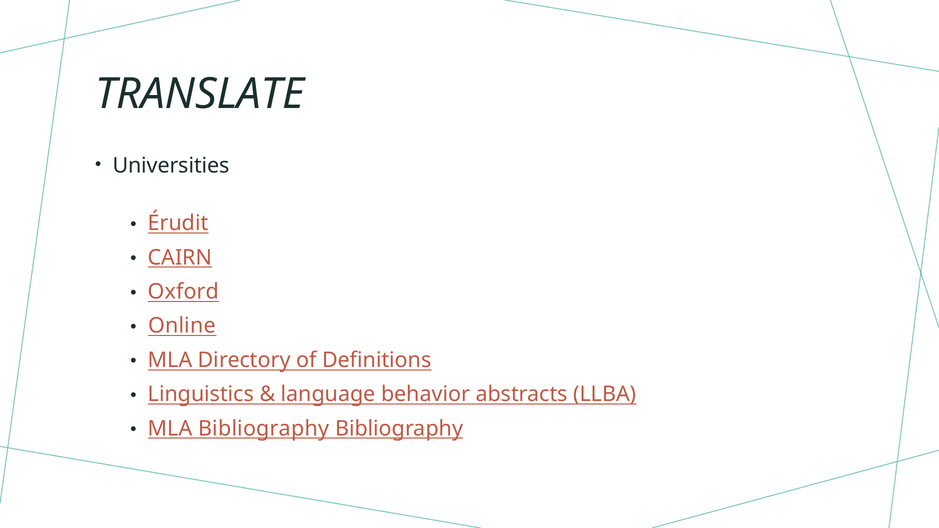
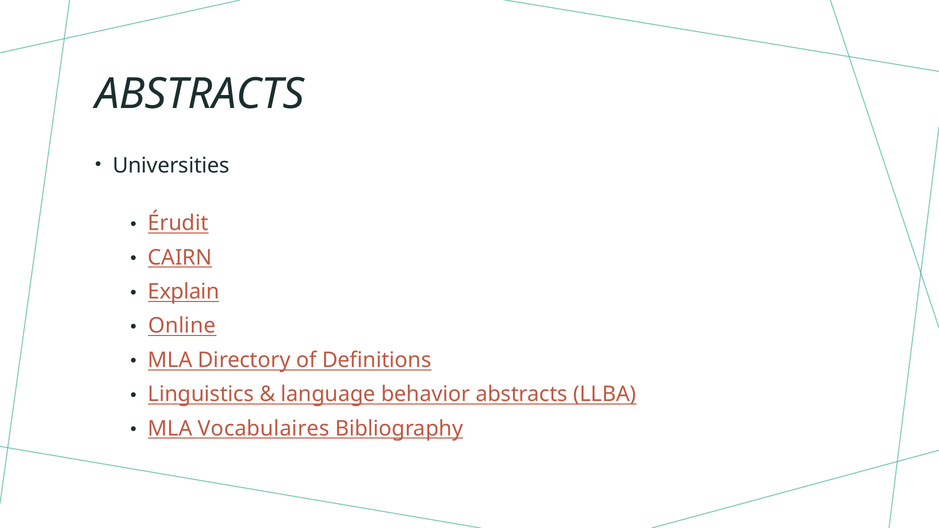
TRANSLATE: TRANSLATE -> ABSTRACTS (200, 94)
Oxford: Oxford -> Explain (184, 292)
MLA Bibliography: Bibliography -> Vocabulaires (264, 429)
